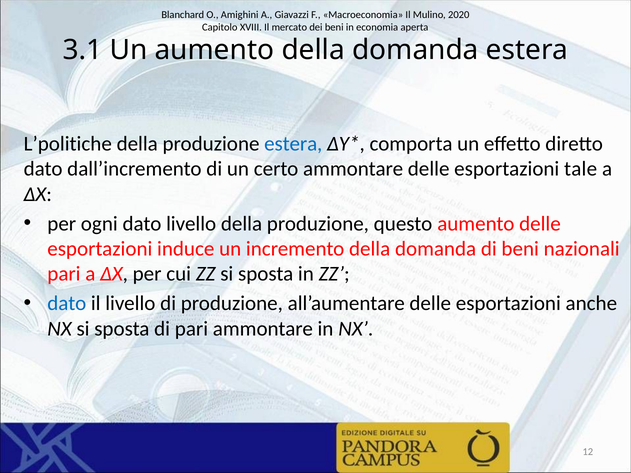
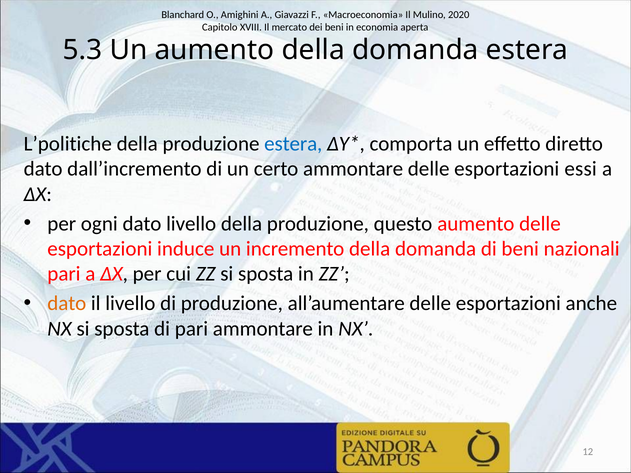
3.1: 3.1 -> 5.3 (82, 50)
tale: tale -> essi (581, 169)
dato colour: blue -> orange (67, 304)
